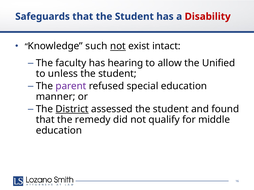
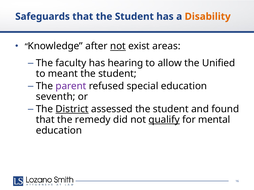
Disability colour: red -> orange (208, 17)
such: such -> after (96, 46)
intact: intact -> areas (166, 46)
unless: unless -> meant (63, 74)
manner: manner -> seventh (56, 97)
qualify underline: none -> present (164, 120)
middle: middle -> mental (214, 120)
